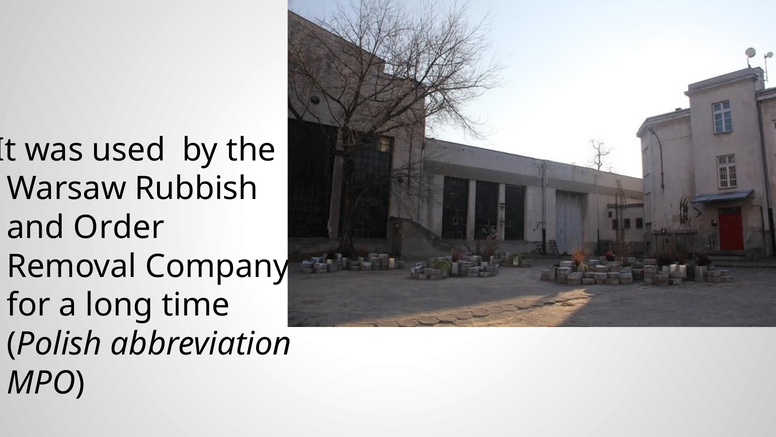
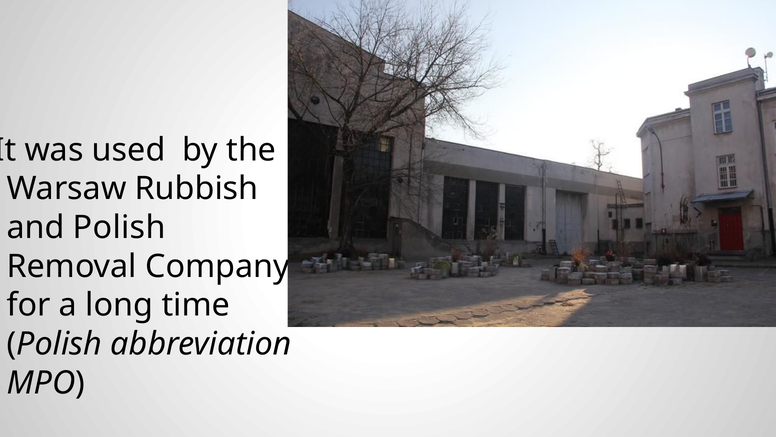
and Order: Order -> Polish (119, 227)
